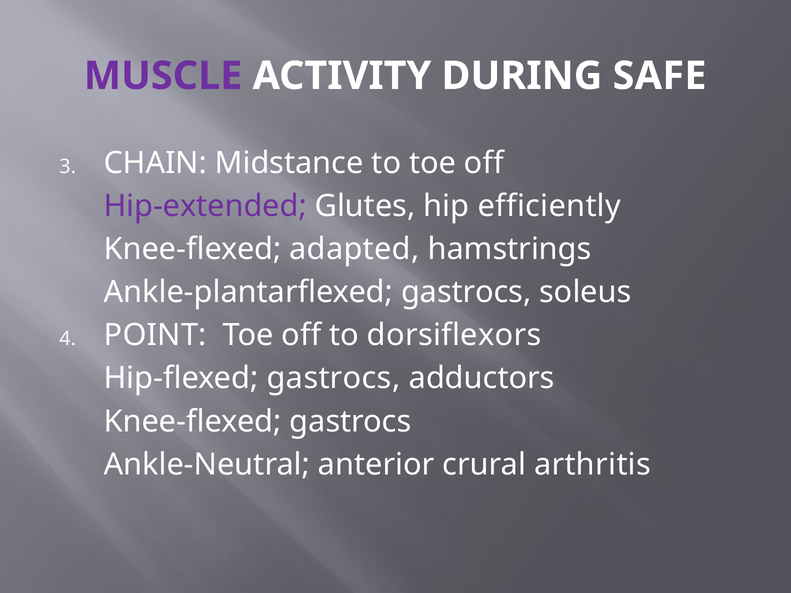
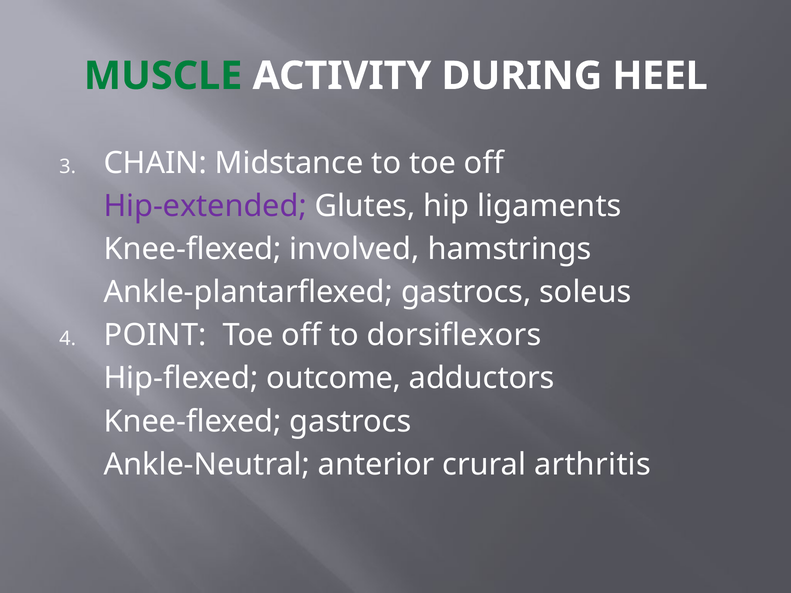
MUSCLE colour: purple -> green (163, 76)
SAFE: SAFE -> HEEL (660, 76)
efficiently: efficiently -> ligaments (549, 206)
adapted: adapted -> involved (354, 249)
Hip-flexed gastrocs: gastrocs -> outcome (334, 378)
